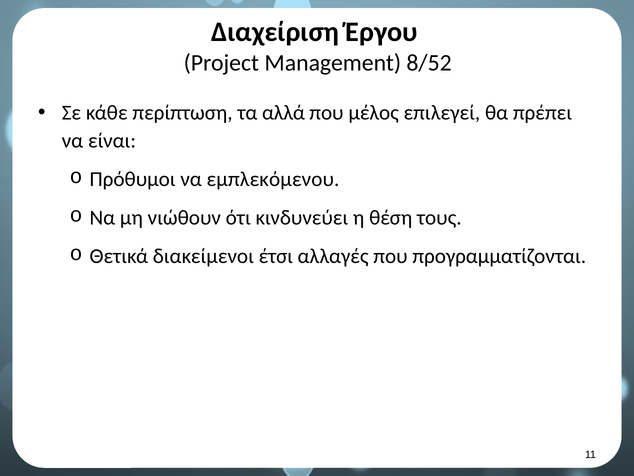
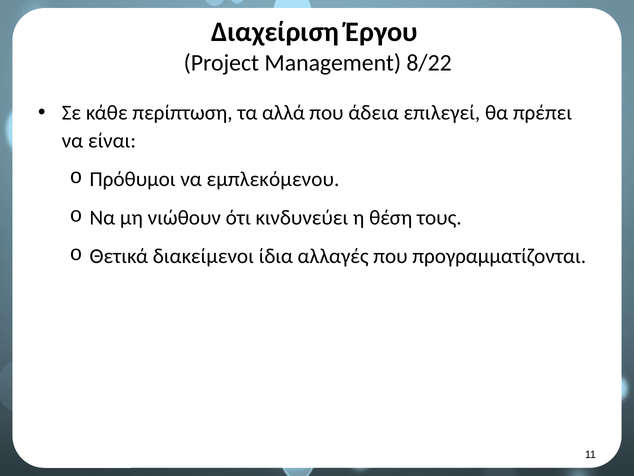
8/52: 8/52 -> 8/22 (429, 63)
μέλος: μέλος -> άδεια (374, 113)
έτσι: έτσι -> ίδια (276, 256)
